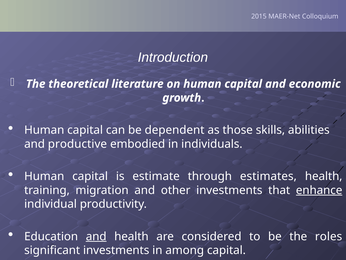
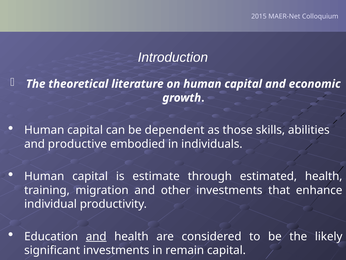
estimates: estimates -> estimated (268, 176)
enhance underline: present -> none (319, 190)
roles: roles -> likely (329, 236)
among: among -> remain (185, 250)
